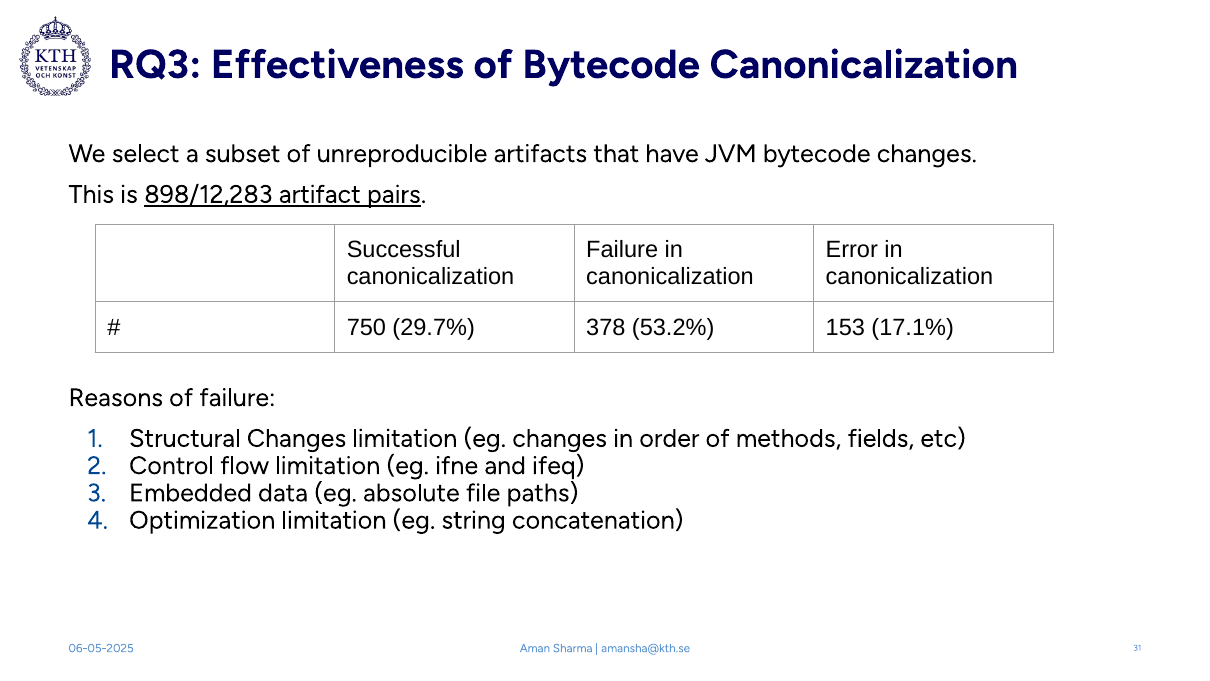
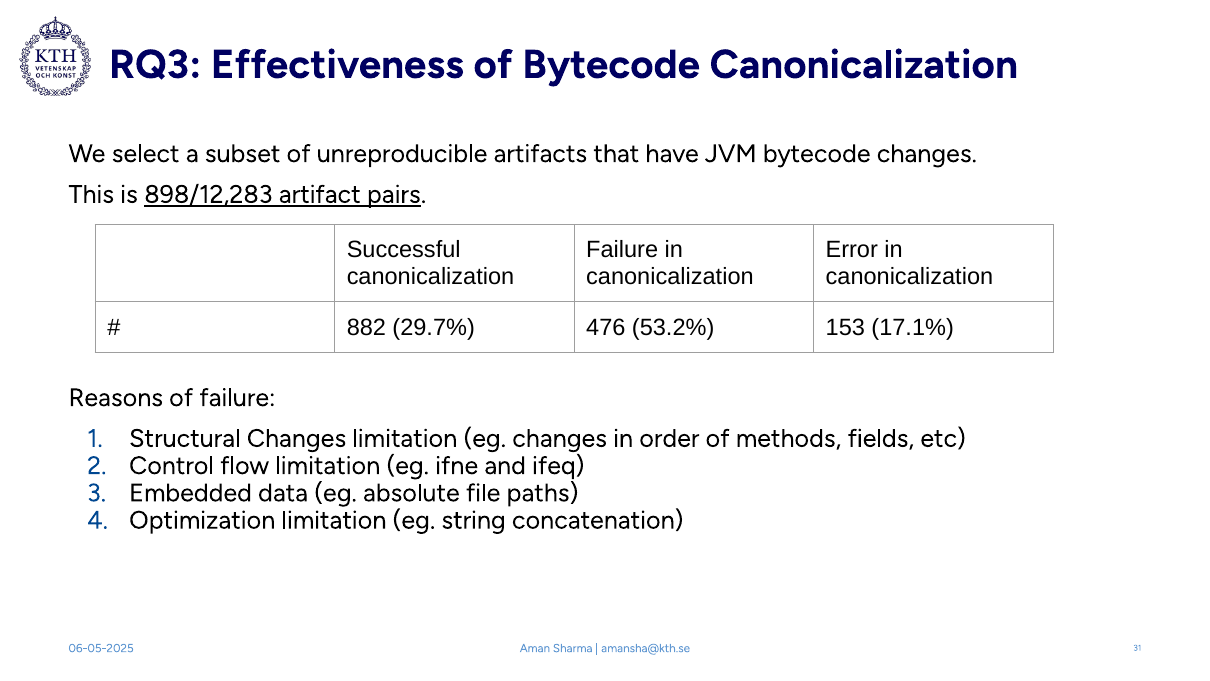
750: 750 -> 882 (366, 327)
378: 378 -> 476 (606, 327)
